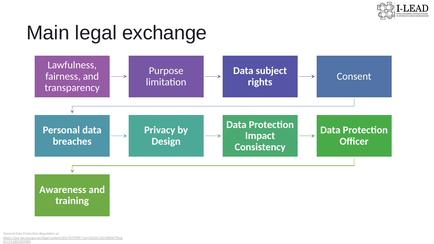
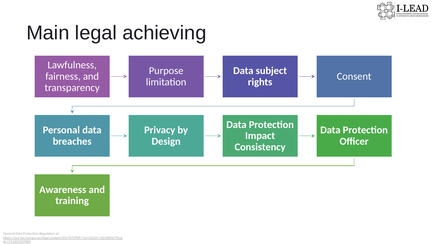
exchange: exchange -> achieving (164, 33)
